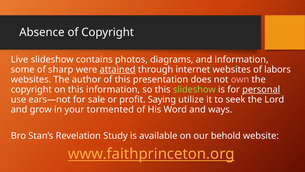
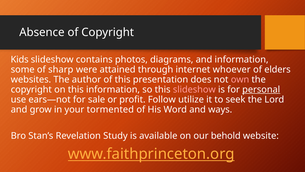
Live: Live -> Kids (20, 59)
attained underline: present -> none (118, 69)
internet websites: websites -> whoever (232, 69)
labors: labors -> elders (277, 69)
slideshow colour: light green -> pink (194, 89)
Saying: Saying -> Follow (162, 99)
